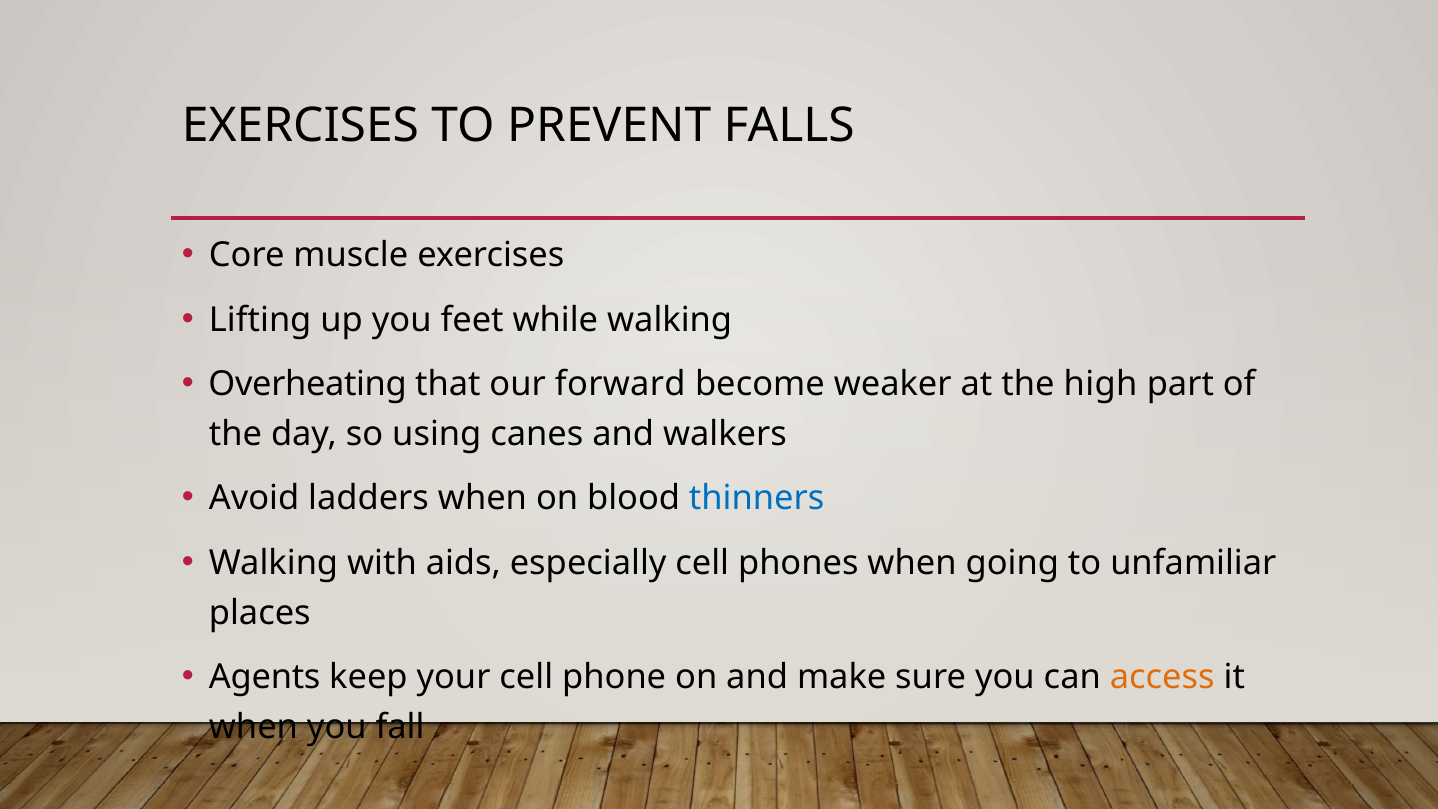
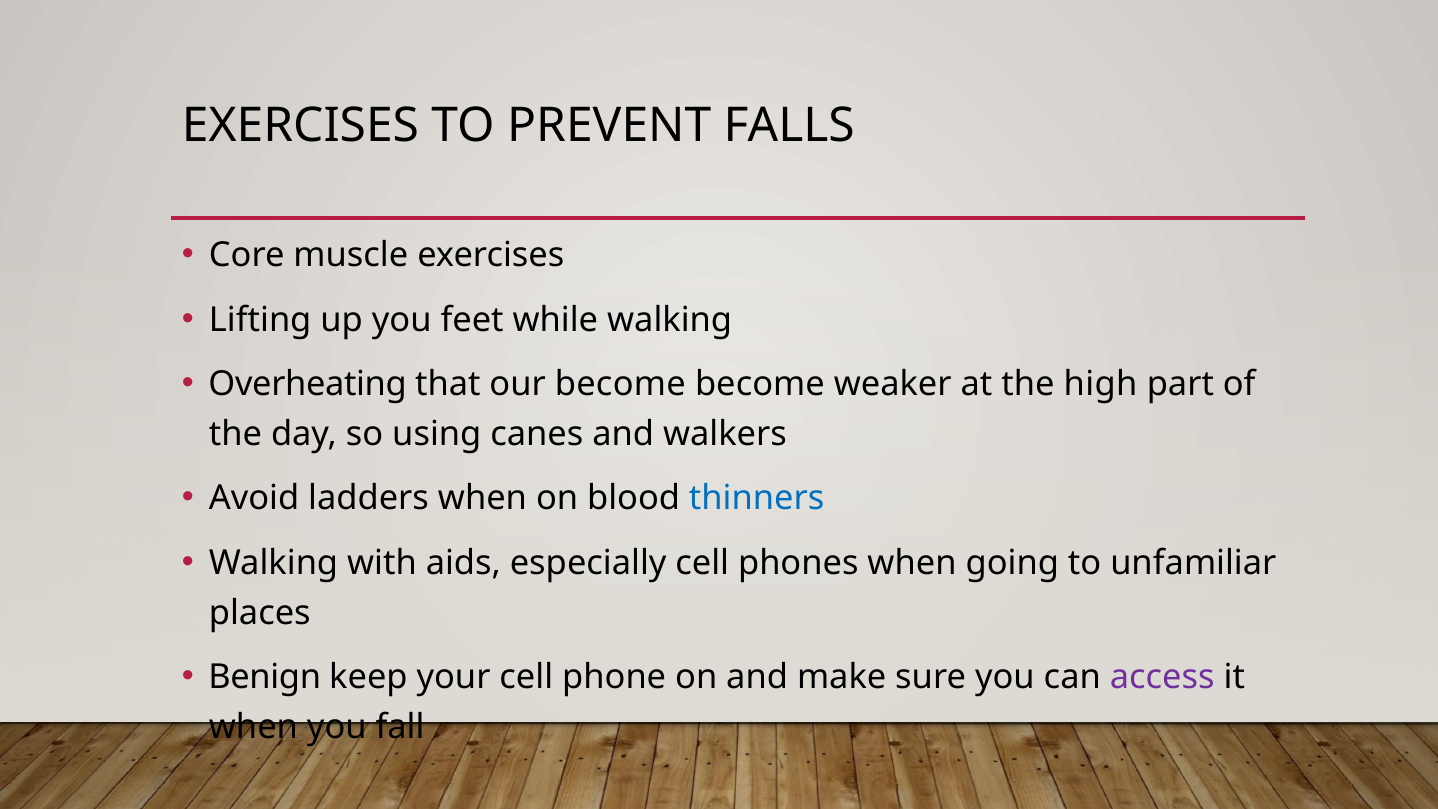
our forward: forward -> become (620, 384)
Agents: Agents -> Benign (265, 677)
access colour: orange -> purple (1162, 677)
